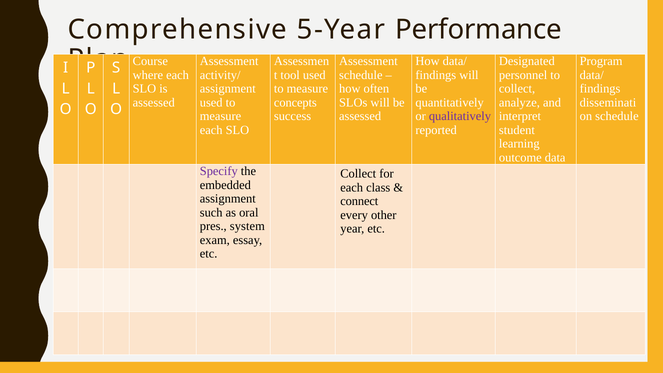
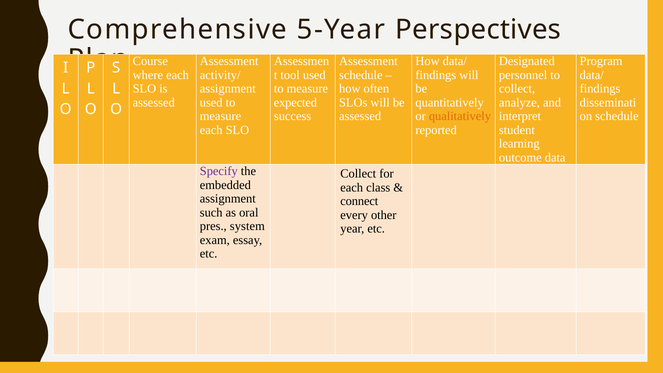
Performance: Performance -> Perspectives (478, 29)
concepts: concepts -> expected (295, 102)
qualitatively colour: purple -> orange (460, 116)
